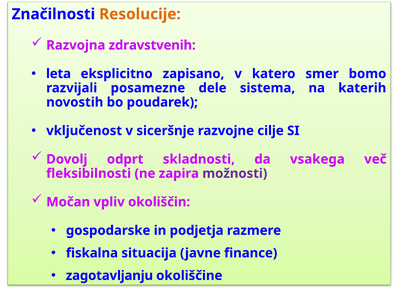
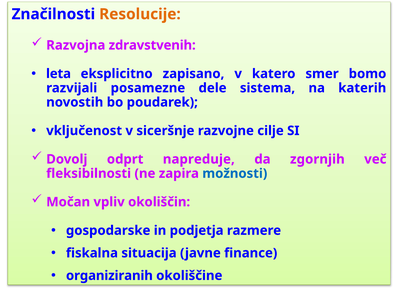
skladnosti: skladnosti -> napreduje (199, 159)
vsakega: vsakega -> zgornjih (317, 159)
možnosti colour: purple -> blue (235, 173)
zagotavljanju: zagotavljanju -> organiziranih (109, 275)
